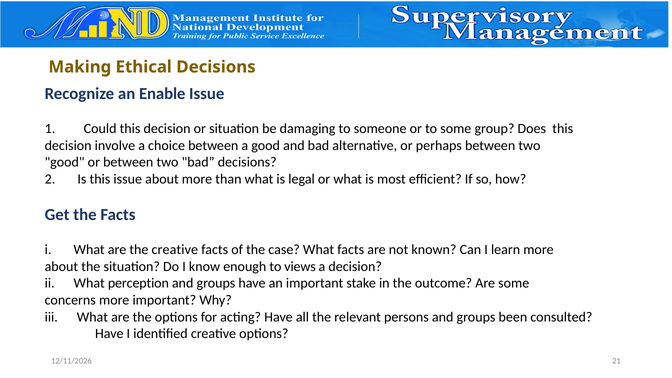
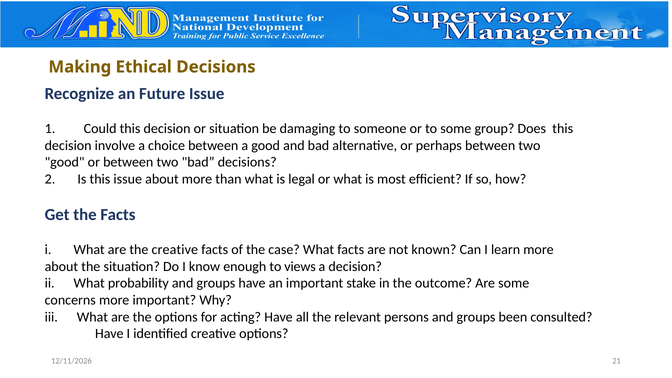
Enable: Enable -> Future (162, 94)
perception: perception -> probability (138, 283)
